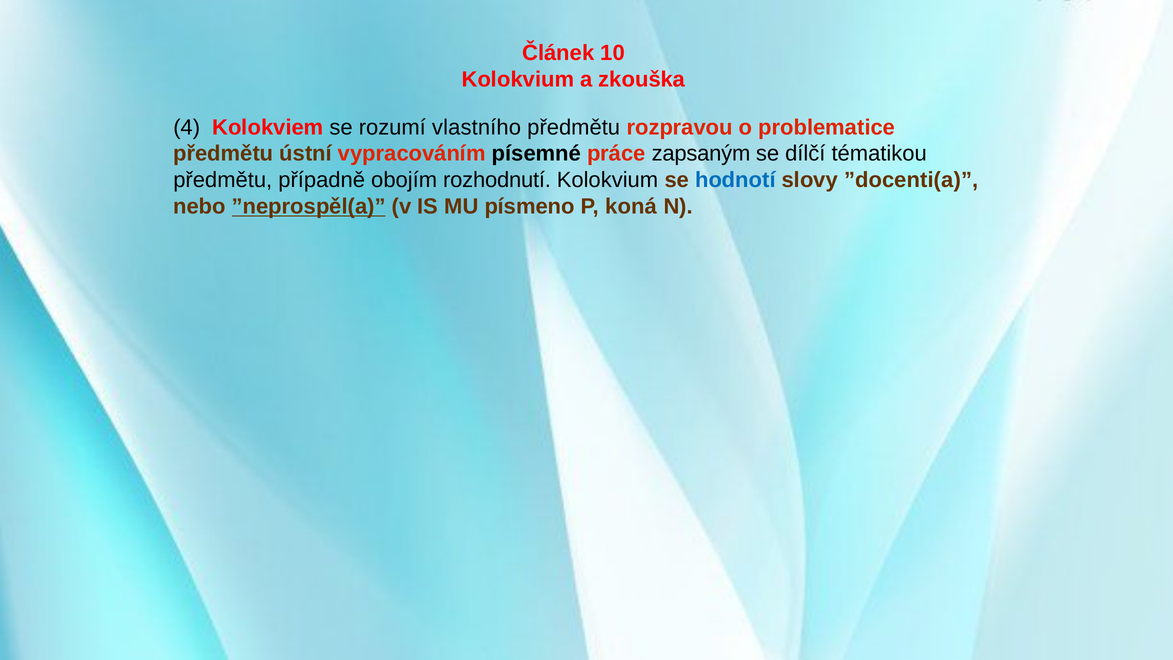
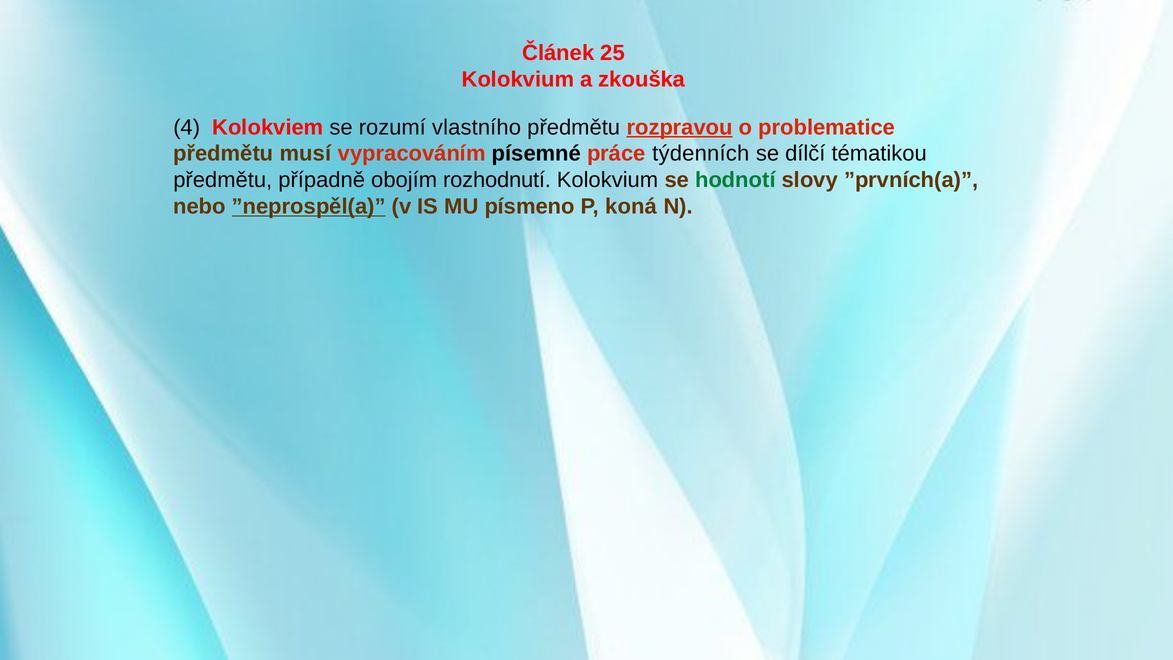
10: 10 -> 25 (613, 53)
rozpravou underline: none -> present (680, 127)
ústní: ústní -> musí (306, 154)
zapsaným: zapsaným -> týdenních (701, 154)
hodnotí colour: blue -> green (735, 180)
”docenti(a: ”docenti(a -> ”prvních(a (911, 180)
